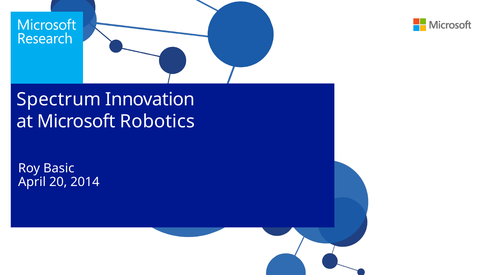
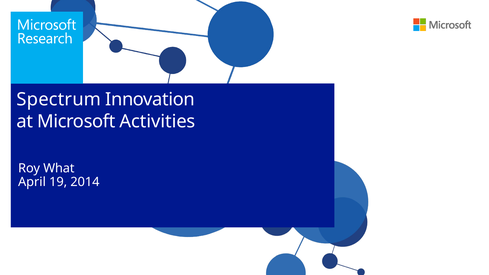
Robotics: Robotics -> Activities (157, 122)
Basic: Basic -> What (59, 168)
20: 20 -> 19 (58, 182)
